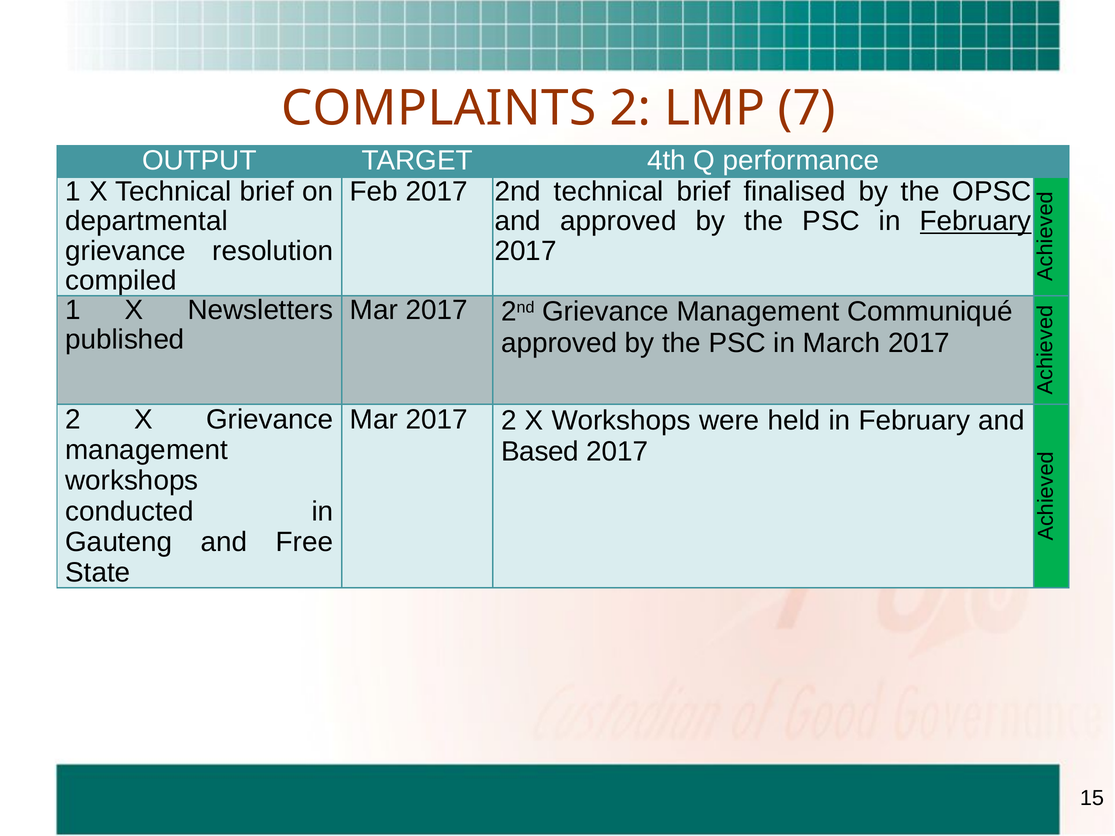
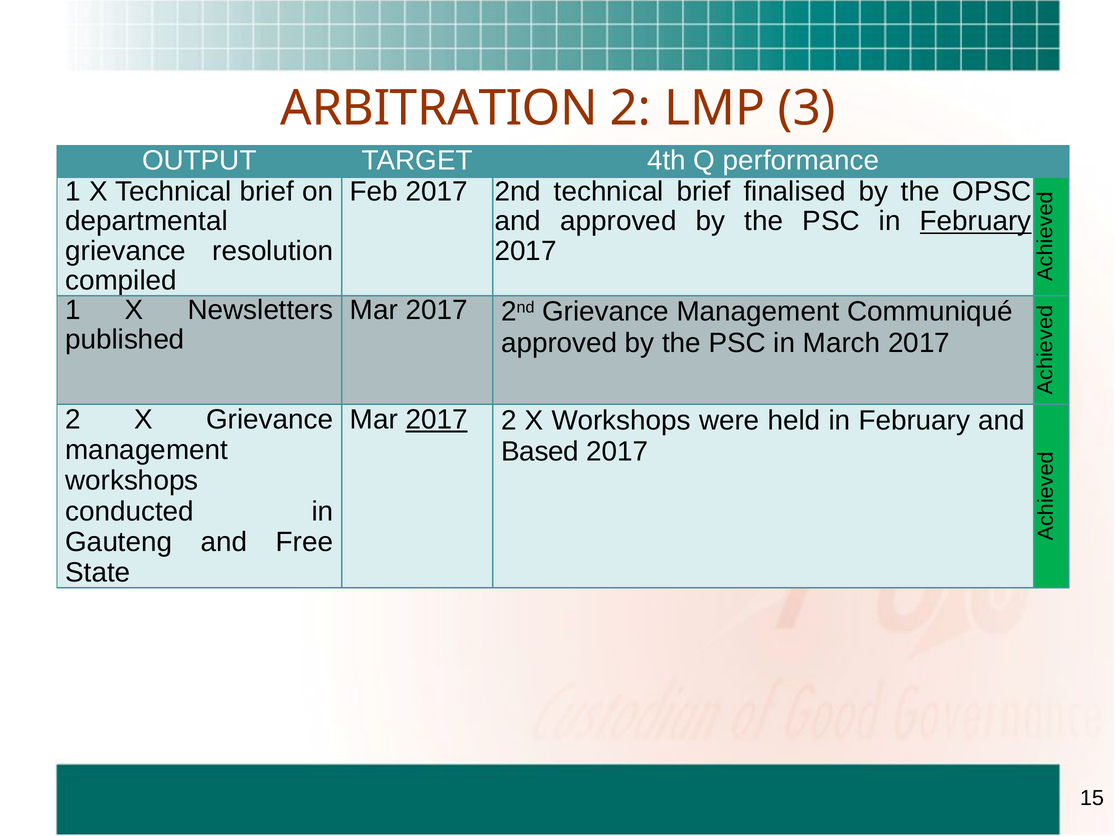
COMPLAINTS: COMPLAINTS -> ARBITRATION (439, 109)
7: 7 -> 3 (807, 109)
2017 underline: none -> present (437, 420)
